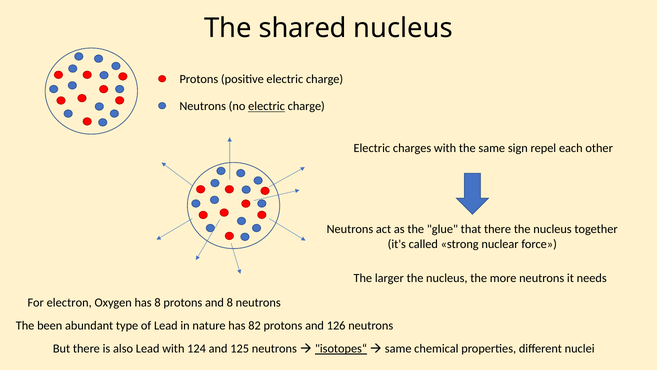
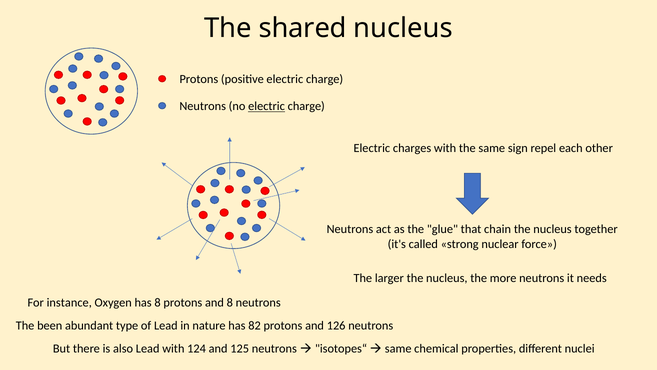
that there: there -> chain (498, 229)
electron: electron -> instance (69, 302)
isotopes“ underline: present -> none (341, 348)
